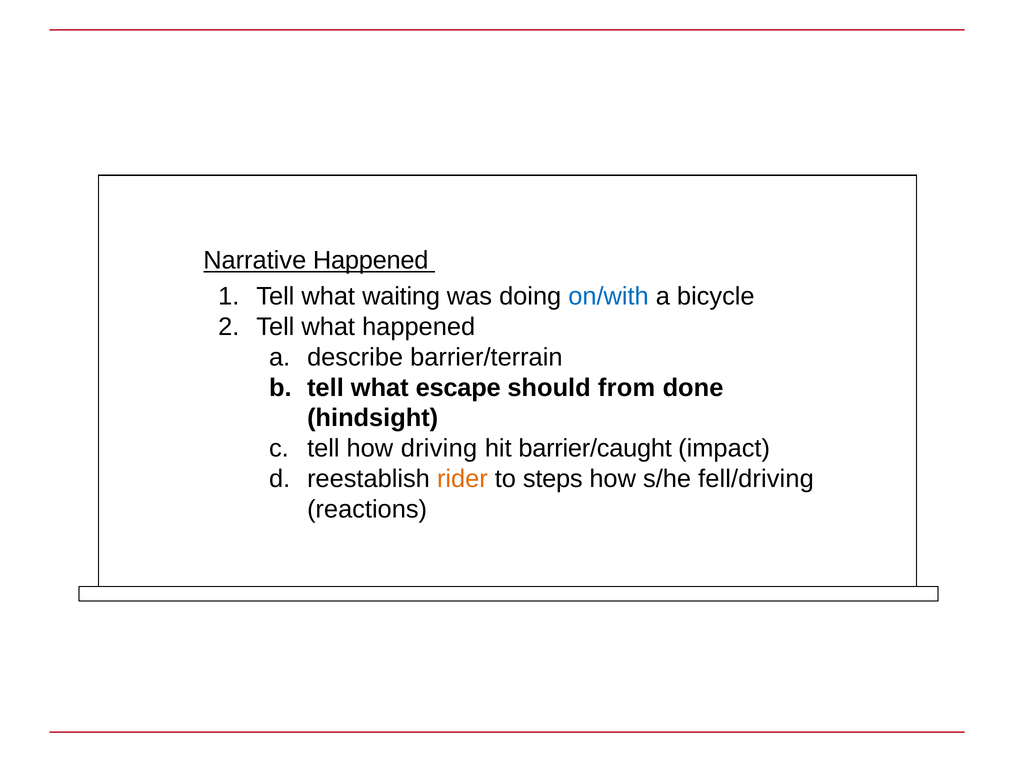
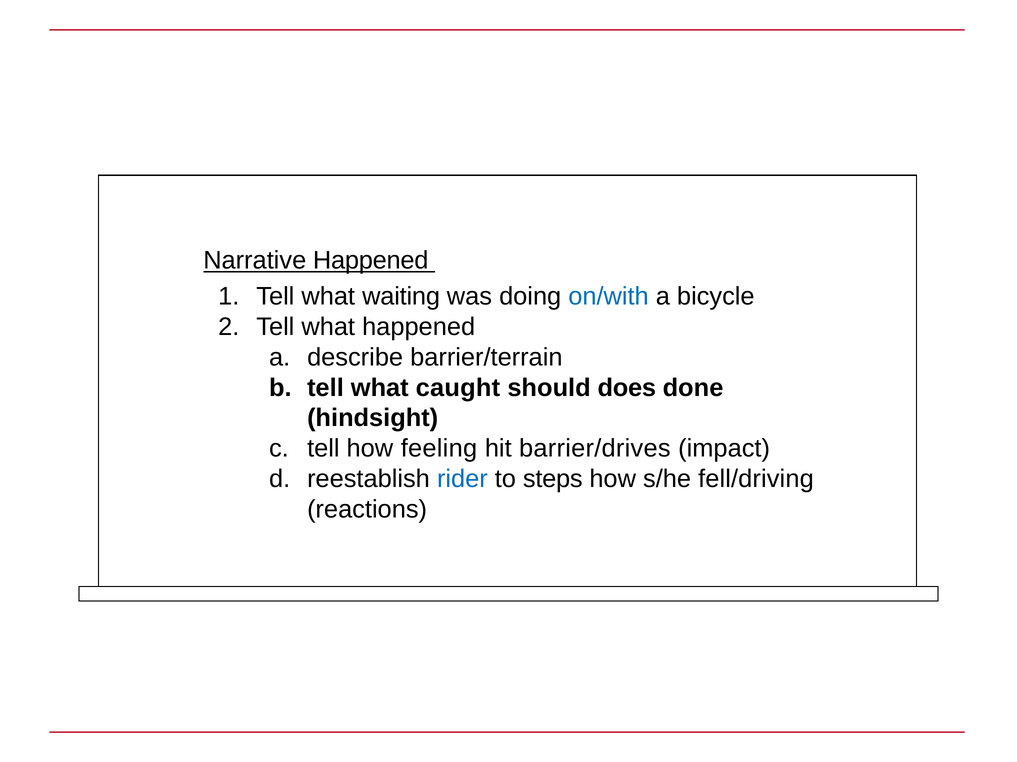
escape: escape -> caught (458, 388)
from: from -> does (627, 388)
driving: driving -> feeling (439, 449)
barrier/caught: barrier/caught -> barrier/drives (595, 449)
rider colour: orange -> blue (462, 480)
